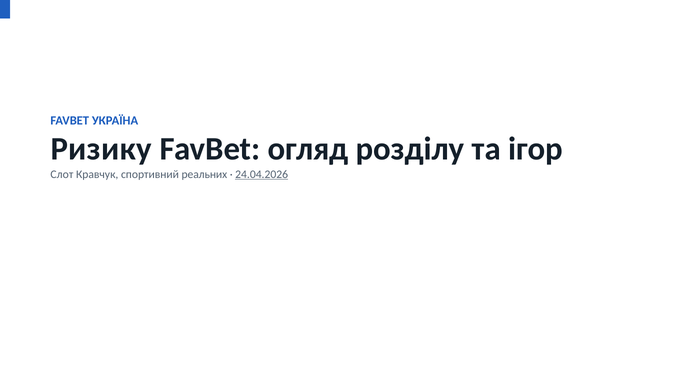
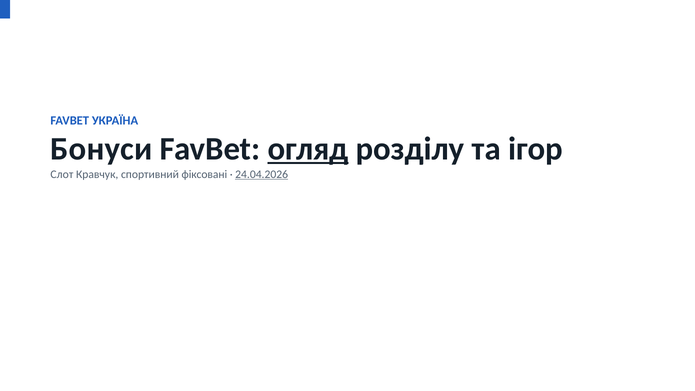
Ризику: Ризику -> Бонуси (101, 149)
огляд underline: none -> present (308, 149)
реальних: реальних -> фіксовані (204, 174)
